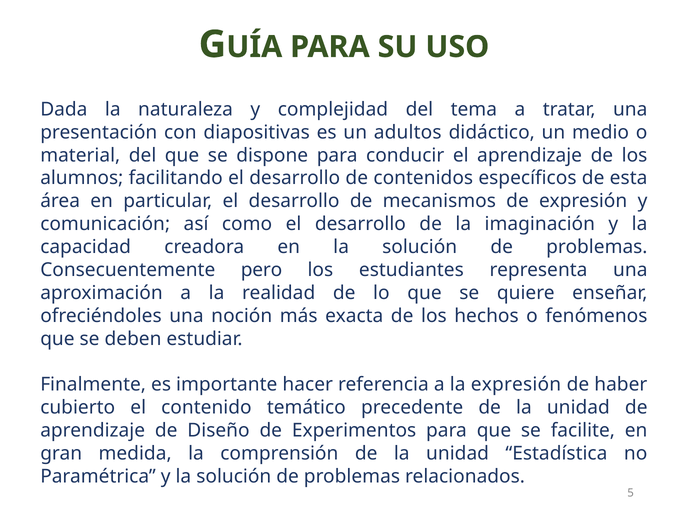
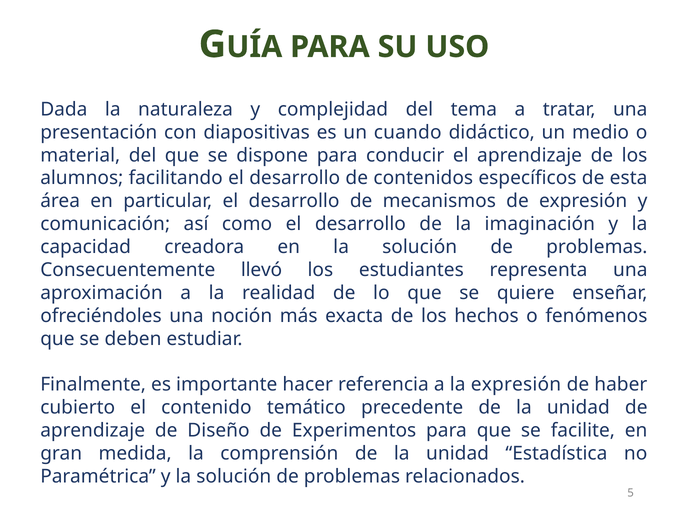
adultos: adultos -> cuando (408, 132)
pero: pero -> llevó (262, 270)
